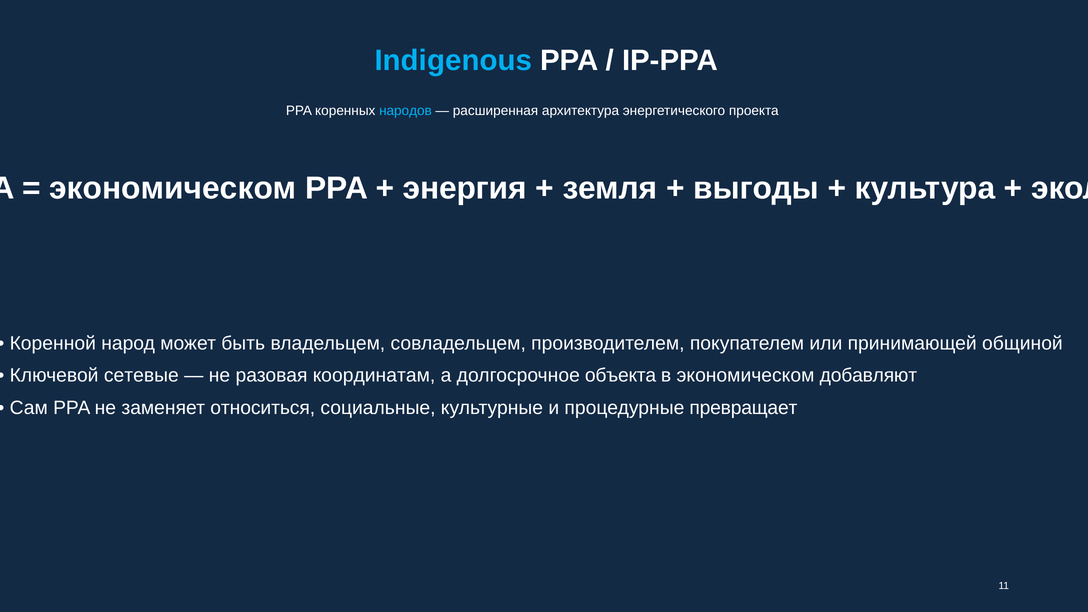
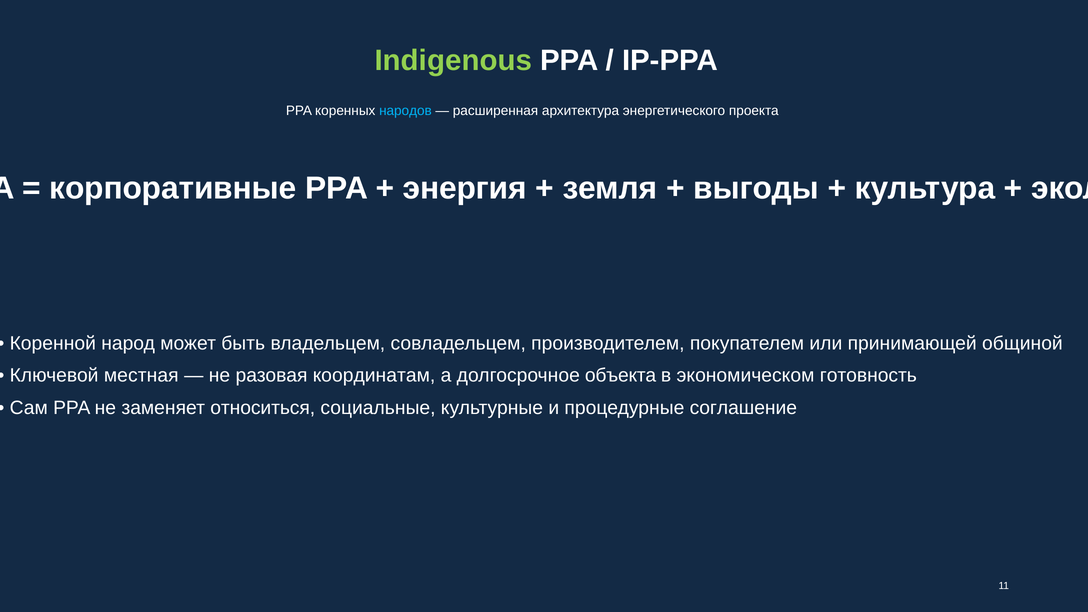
Indigenous colour: light blue -> light green (453, 60)
экономическом: экономическом -> корпоративные (173, 188)
сетевые: сетевые -> местная (141, 375)
добавляют: добавляют -> готовность (868, 375)
превращает: превращает -> соглашение (743, 408)
